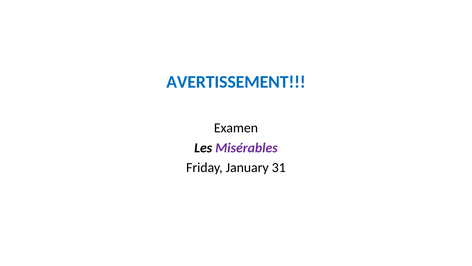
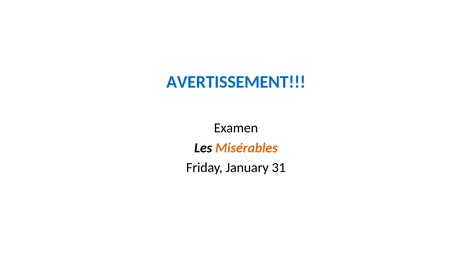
Misérables colour: purple -> orange (246, 148)
